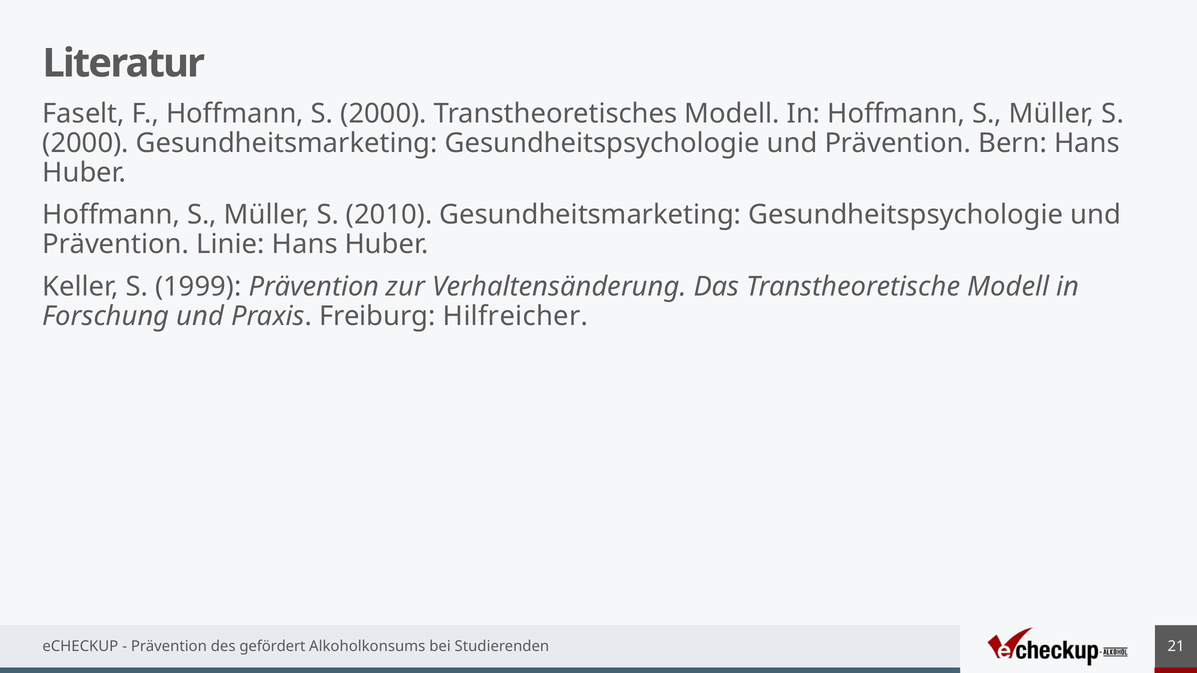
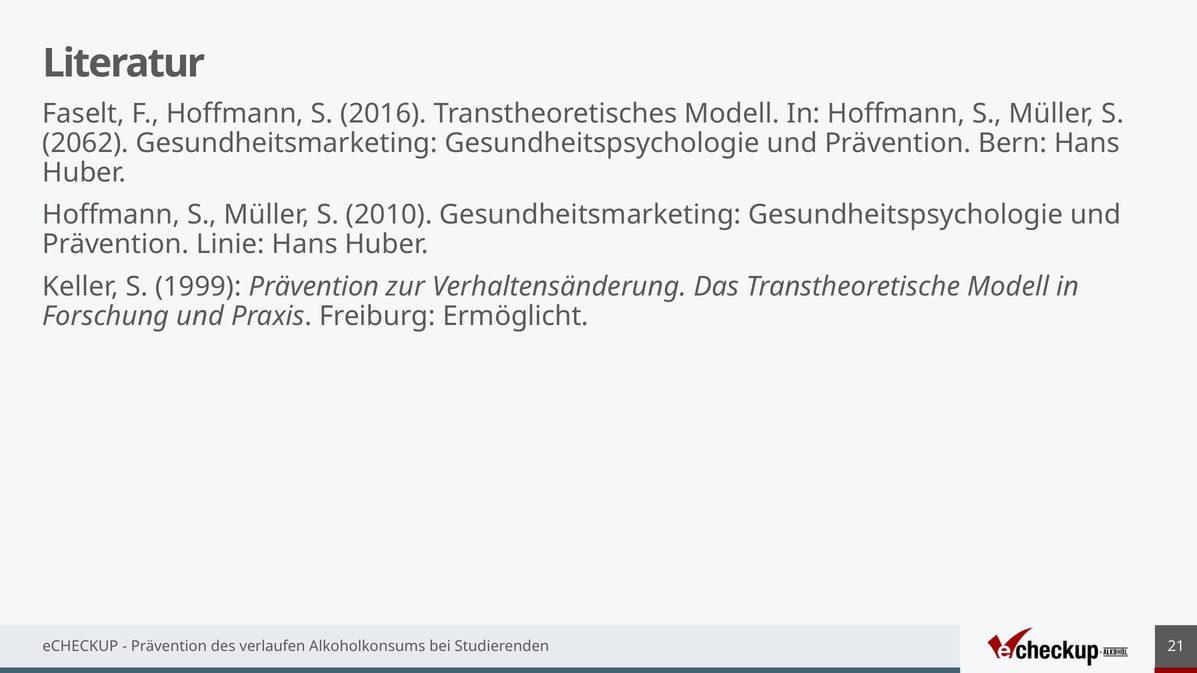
Hoffmann S 2000: 2000 -> 2016 (384, 114)
2000: 2000 -> 2062 (86, 143)
Hilfreicher: Hilfreicher -> Ermöglicht (516, 316)
gefördert: gefördert -> verlaufen (272, 647)
